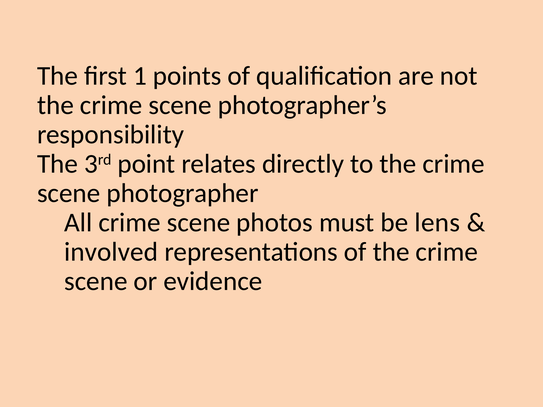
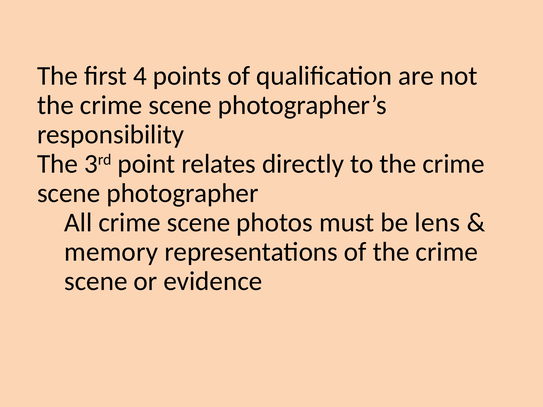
1: 1 -> 4 (140, 76)
involved: involved -> memory (111, 252)
